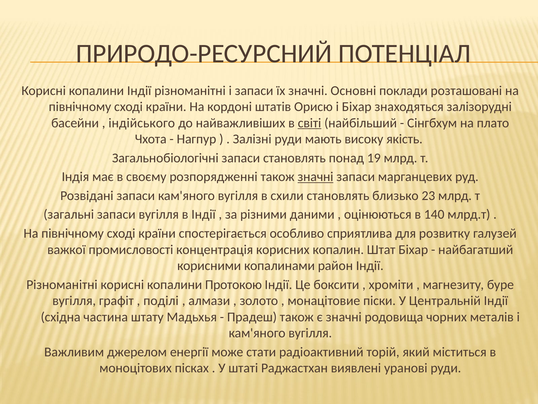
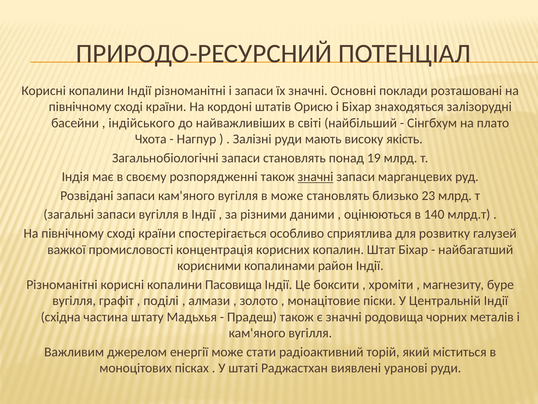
світі underline: present -> none (309, 123)
в схили: схили -> може (287, 195)
Протокою: Протокою -> Пасовища (233, 284)
